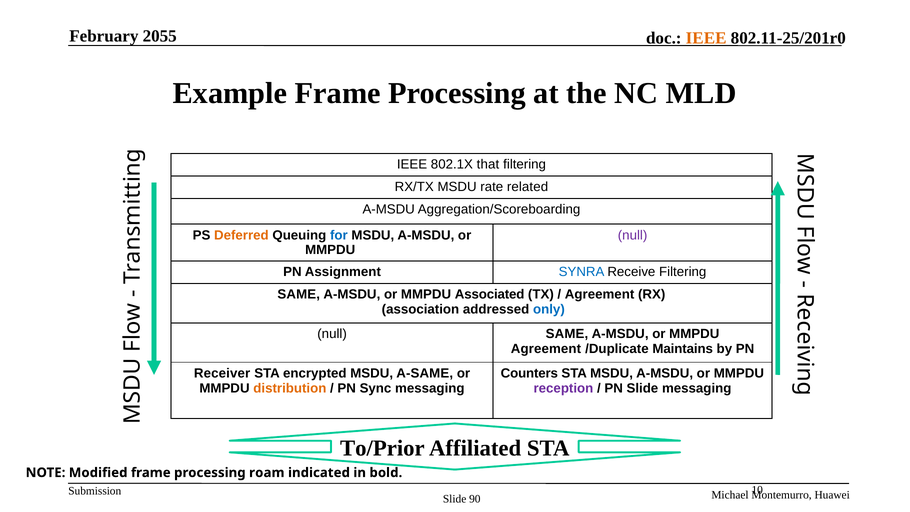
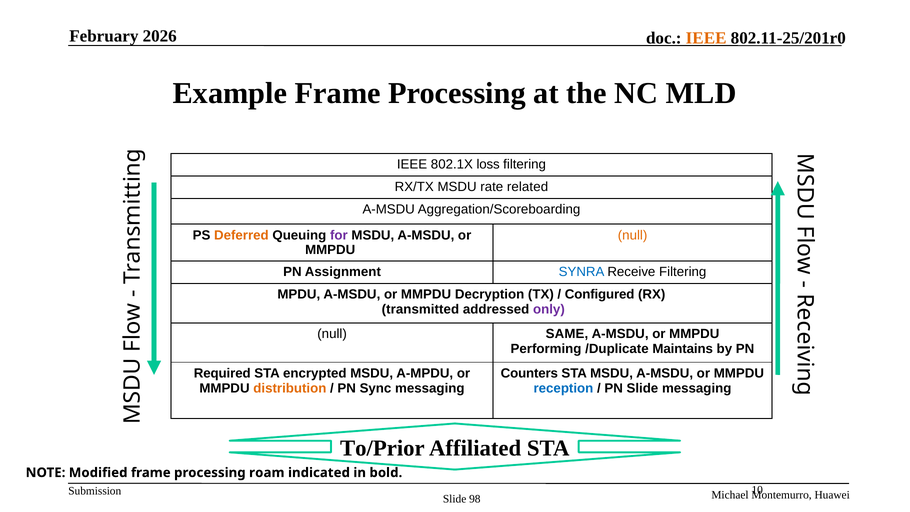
2055: 2055 -> 2026 (160, 36)
that: that -> loss (488, 165)
for colour: blue -> purple (339, 235)
null colour: purple -> orange (633, 235)
SAME: SAME -> MPDU (299, 295)
Associated: Associated -> Decryption (490, 295)
Agreement: Agreement -> Configured (600, 295)
association: association -> transmitted (420, 309)
only colour: blue -> purple (549, 309)
Agreement: Agreement -> Performing (546, 349)
Receiver: Receiver -> Required (222, 373)
A-SAME: A-SAME -> A-MPDU (425, 373)
reception colour: purple -> blue (563, 388)
90: 90 -> 98 (475, 499)
